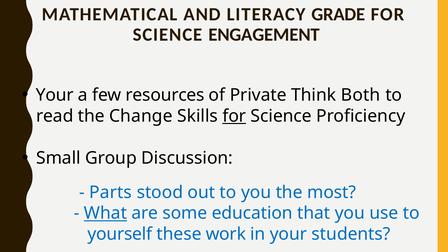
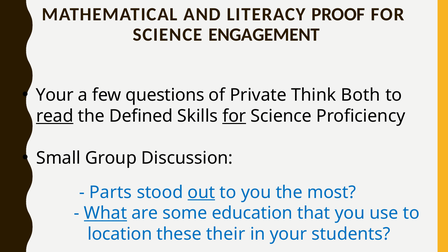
GRADE: GRADE -> PROOF (338, 14)
resources: resources -> questions (165, 95)
read underline: none -> present (55, 116)
Change: Change -> Defined (141, 116)
out underline: none -> present (201, 192)
yourself: yourself -> location (120, 234)
work: work -> their (226, 234)
